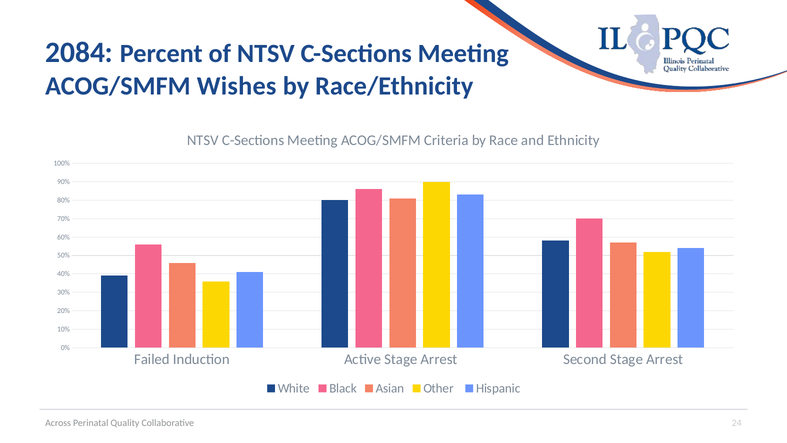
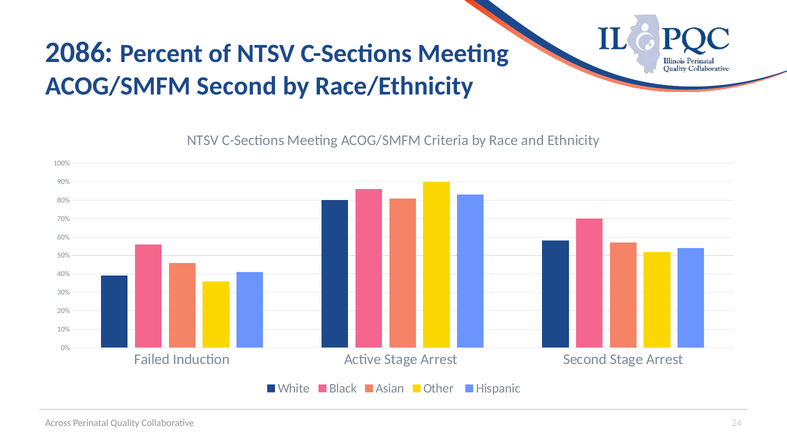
2084: 2084 -> 2086 (79, 53)
ACOG/SMFM Wishes: Wishes -> Second (237, 86)
